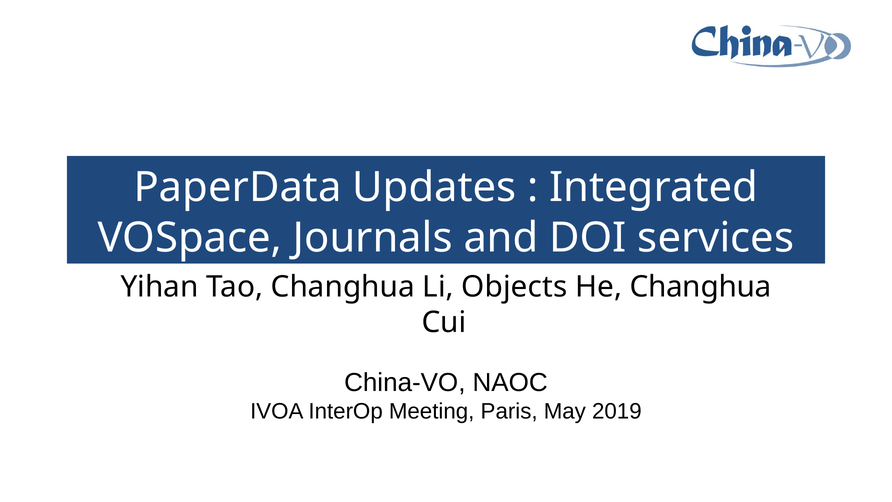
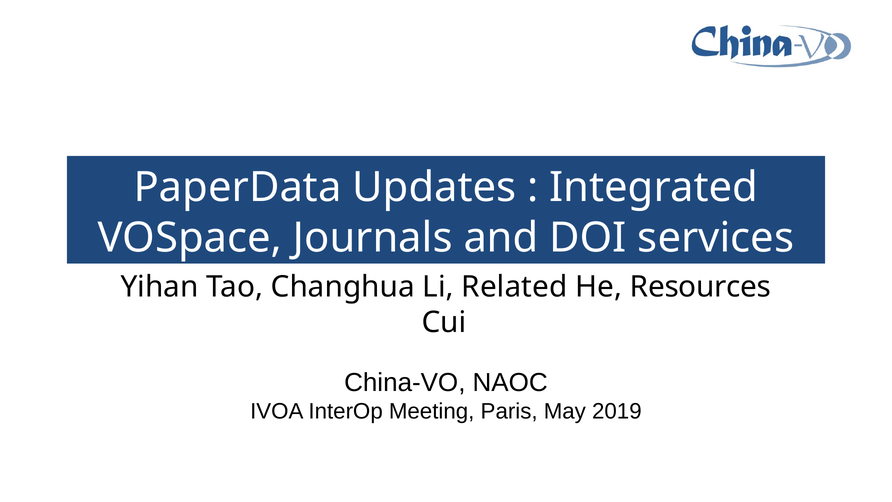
Objects: Objects -> Related (514, 287)
He Changhua: Changhua -> Resources (700, 287)
